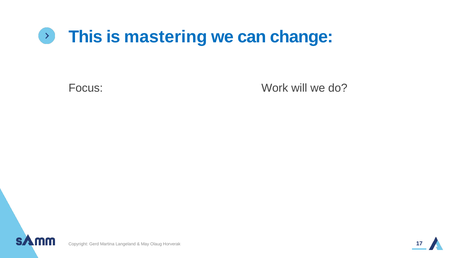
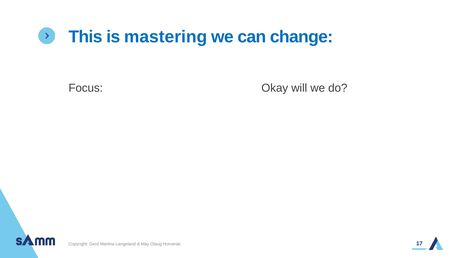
Work: Work -> Okay (275, 88)
